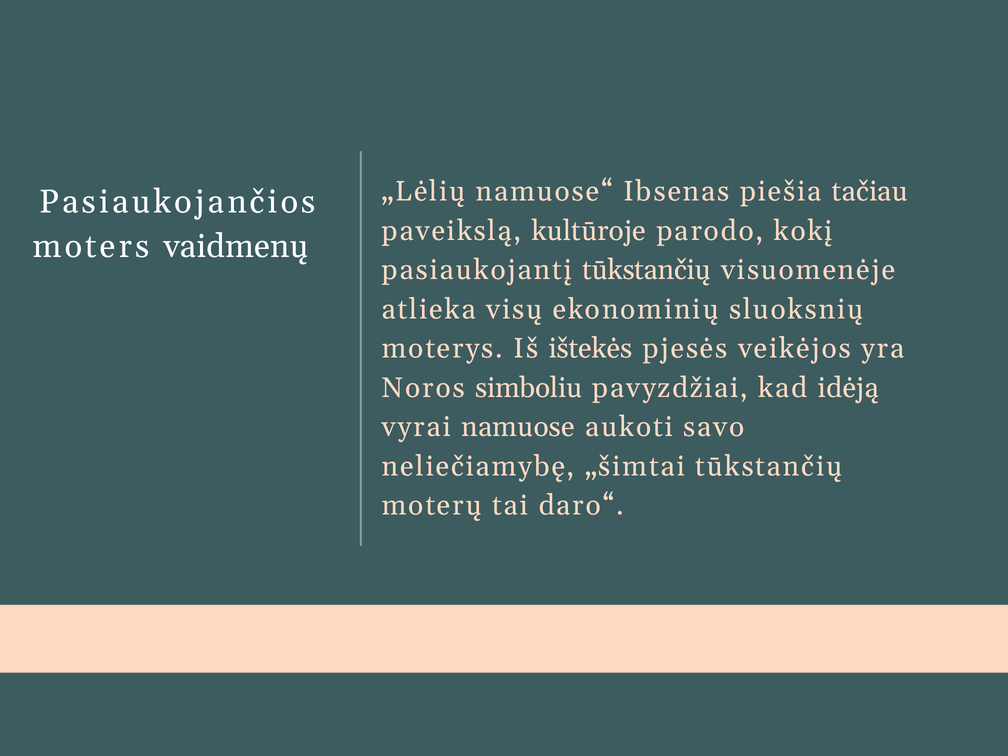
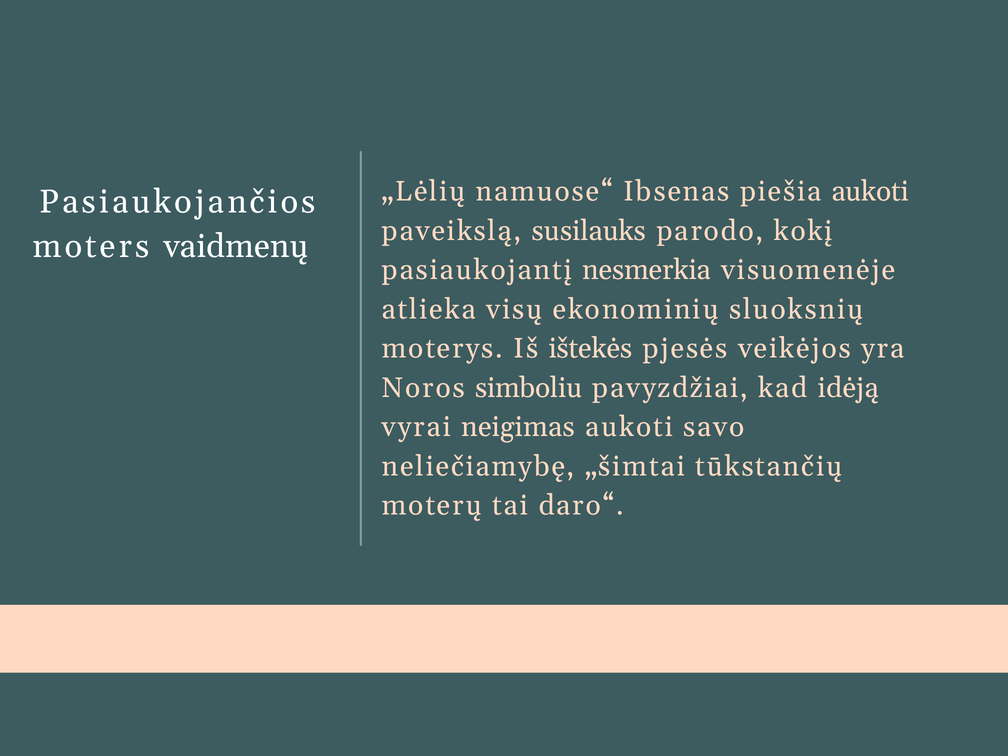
piešia tačiau: tačiau -> aukoti (870, 192)
kultūroje: kultūroje -> susilauks (589, 231)
pasiaukojantį tūkstančių: tūkstančių -> nesmerkia (647, 270)
namuose: namuose -> neigimas (518, 427)
